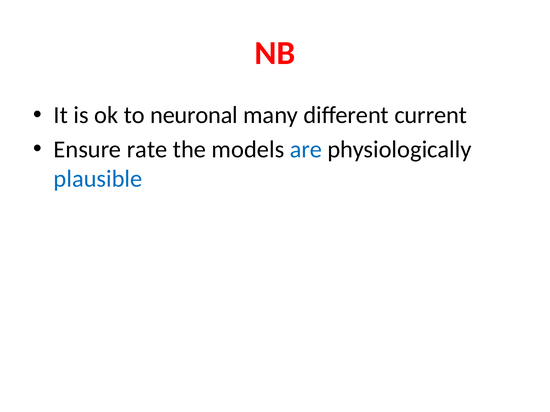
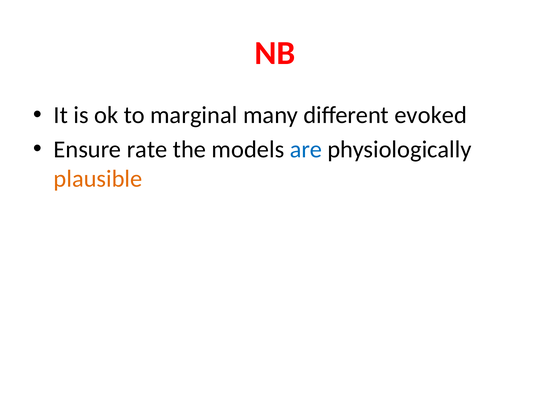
neuronal: neuronal -> marginal (194, 115)
current: current -> evoked (431, 115)
plausible colour: blue -> orange (98, 179)
